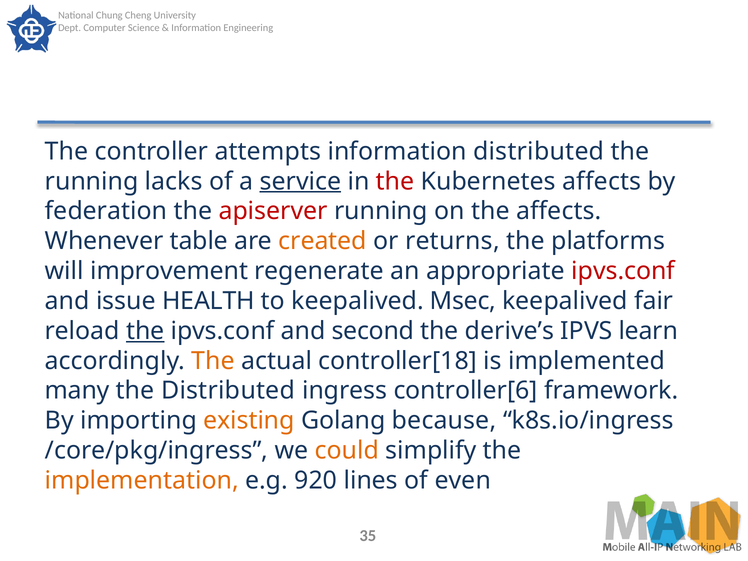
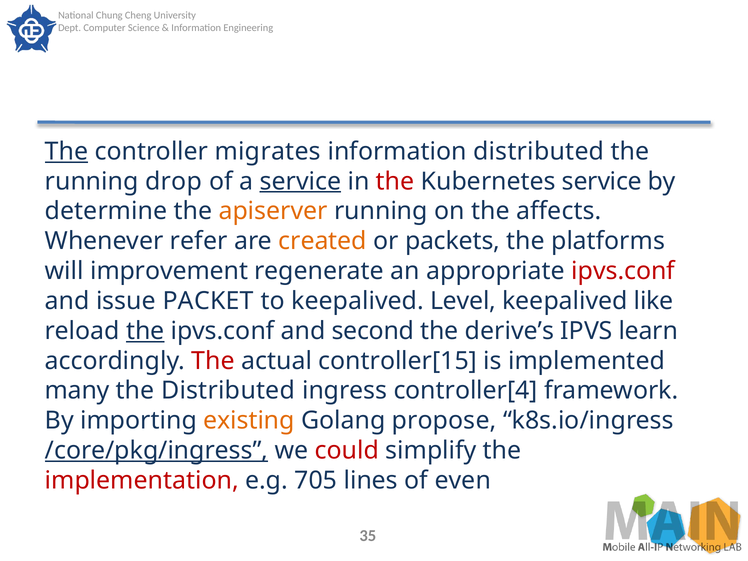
The underline: none -> present (67, 151)
attempts: attempts -> migrates (268, 151)
lacks: lacks -> drop (174, 181)
Kubernetes affects: affects -> service (602, 181)
federation: federation -> determine (106, 211)
apiserver colour: red -> orange (273, 211)
table: table -> refer (199, 241)
returns: returns -> packets (453, 241)
HEALTH: HEALTH -> PACKET (208, 301)
Msec: Msec -> Level (463, 301)
fair: fair -> like (654, 301)
The colour: orange -> red (213, 361)
controller[18: controller[18 -> controller[15 (398, 361)
controller[6: controller[6 -> controller[4 (466, 391)
because: because -> propose (444, 421)
/core/pkg/ingress underline: none -> present (157, 451)
could colour: orange -> red (347, 451)
implementation colour: orange -> red (142, 480)
920: 920 -> 705 (316, 480)
